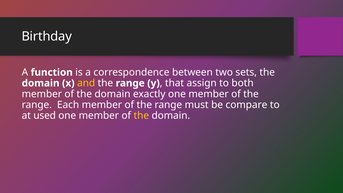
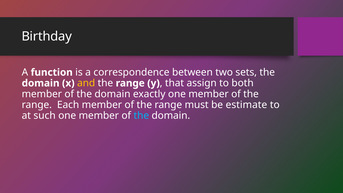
compare: compare -> estimate (246, 105)
used: used -> such (45, 115)
the colour: yellow -> light blue (141, 115)
